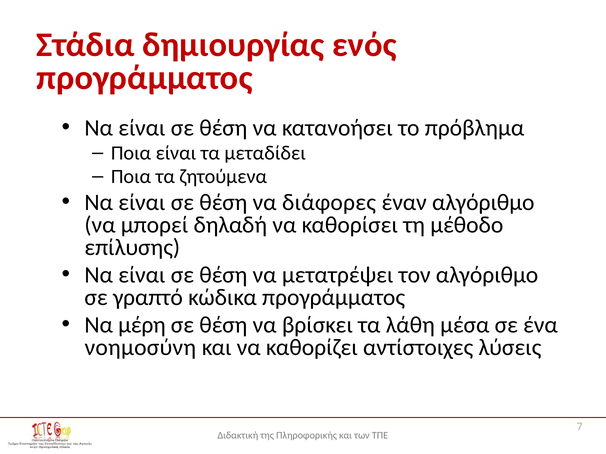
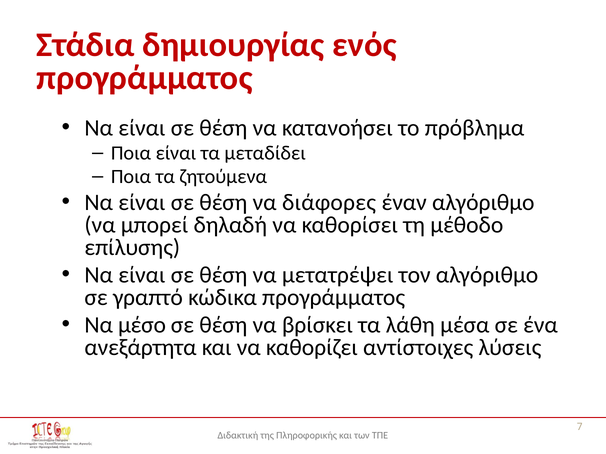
μέρη: μέρη -> μέσο (142, 325)
νοημοσύνη: νοημοσύνη -> ανεξάρτητα (141, 348)
